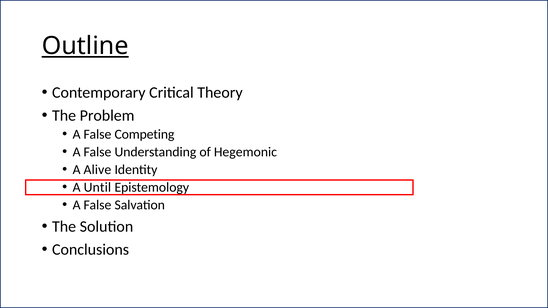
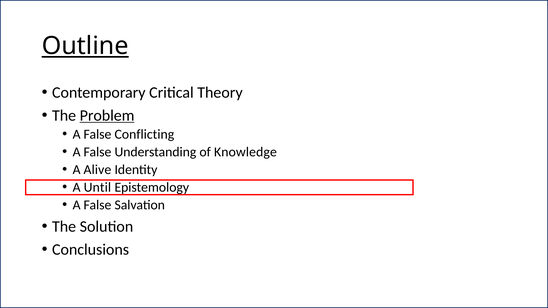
Problem underline: none -> present (107, 116)
Competing: Competing -> Conflicting (144, 134)
Hegemonic: Hegemonic -> Knowledge (245, 152)
